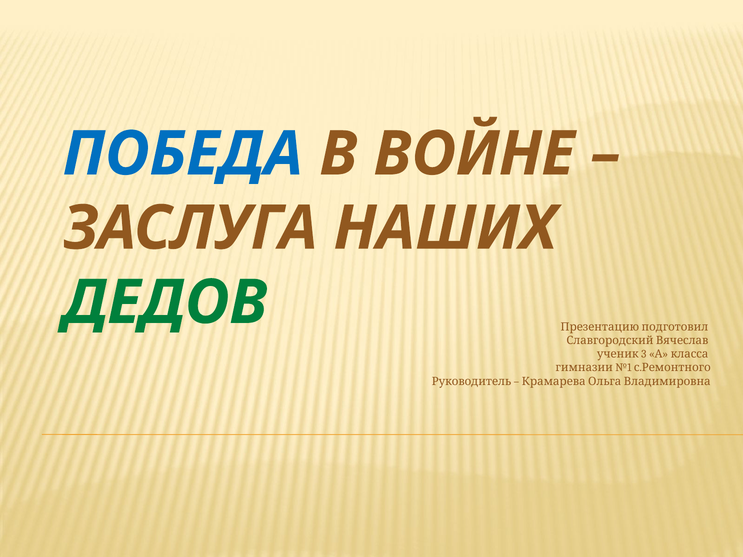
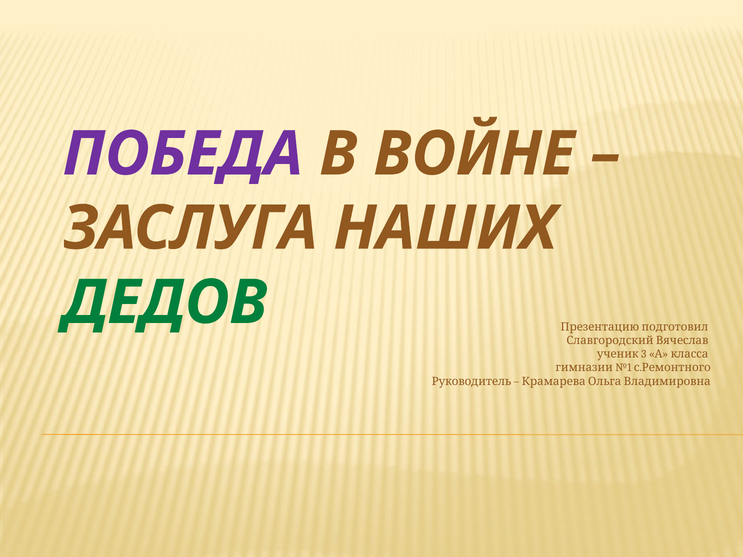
ПОБЕДА colour: blue -> purple (183, 154)
